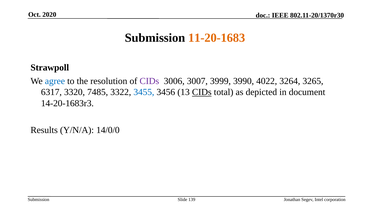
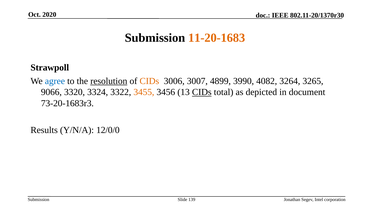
resolution underline: none -> present (109, 81)
CIDs colour: purple -> orange (149, 81)
3999: 3999 -> 4899 (220, 81)
4022: 4022 -> 4082 (267, 81)
6317: 6317 -> 9066 (51, 92)
7485: 7485 -> 3324 (98, 92)
3455 colour: blue -> orange (144, 92)
14-20-1683r3: 14-20-1683r3 -> 73-20-1683r3 (67, 103)
14/0/0: 14/0/0 -> 12/0/0 (108, 130)
